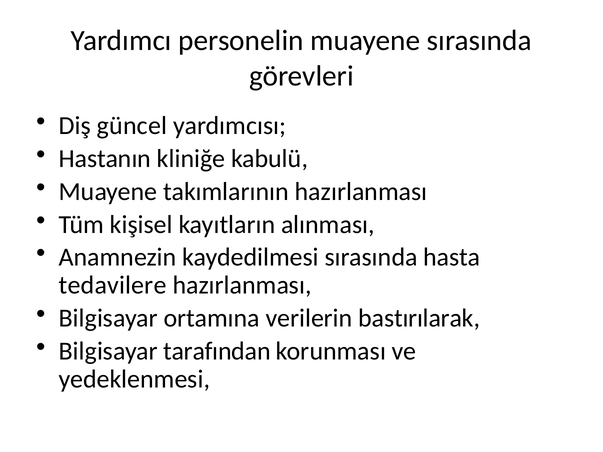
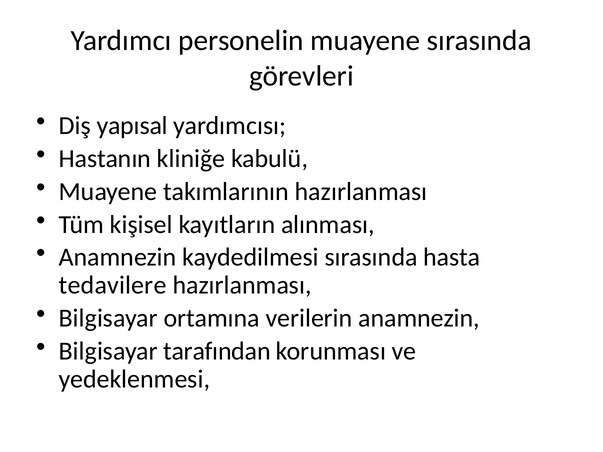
güncel: güncel -> yapısal (132, 126)
verilerin bastırılarak: bastırılarak -> anamnezin (419, 318)
